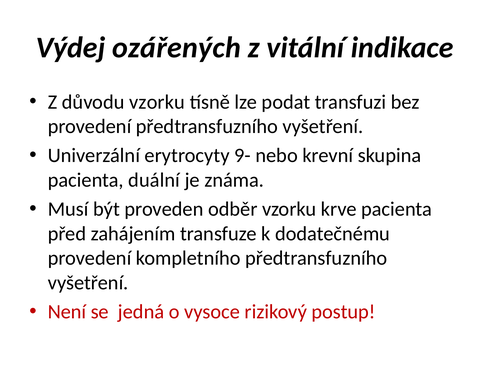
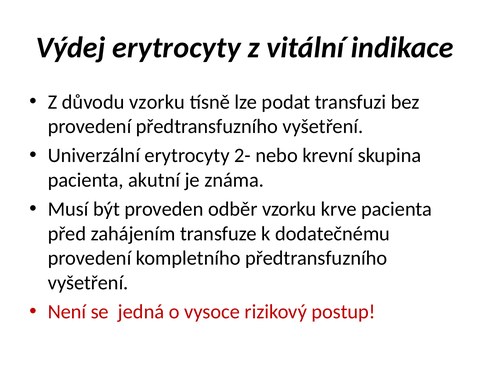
Výdej ozářených: ozářených -> erytrocyty (176, 47)
9-: 9- -> 2- (243, 155)
duální: duální -> akutní (154, 180)
